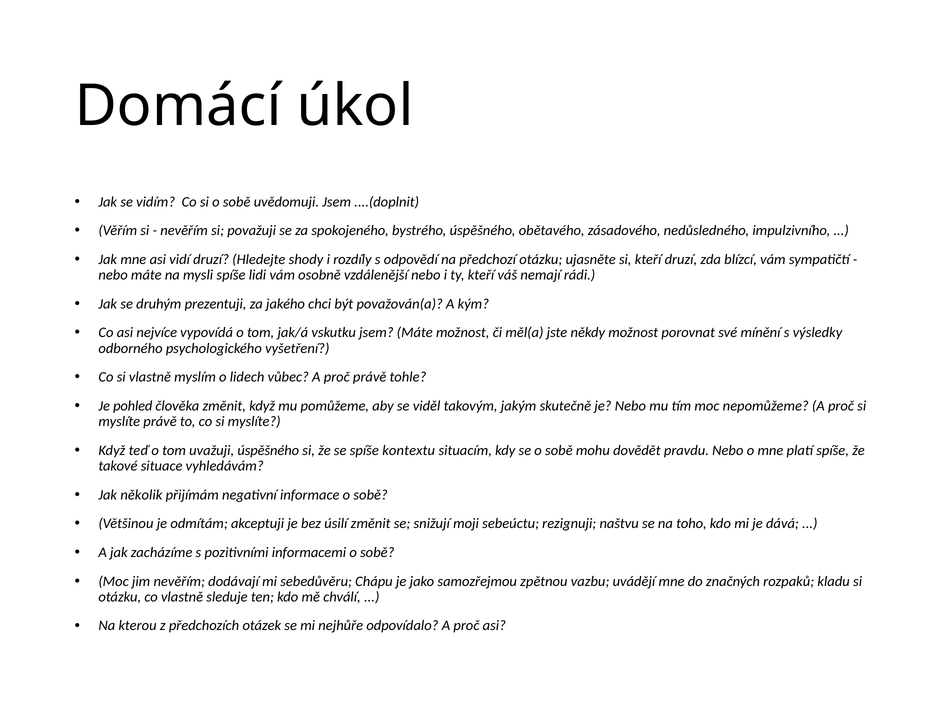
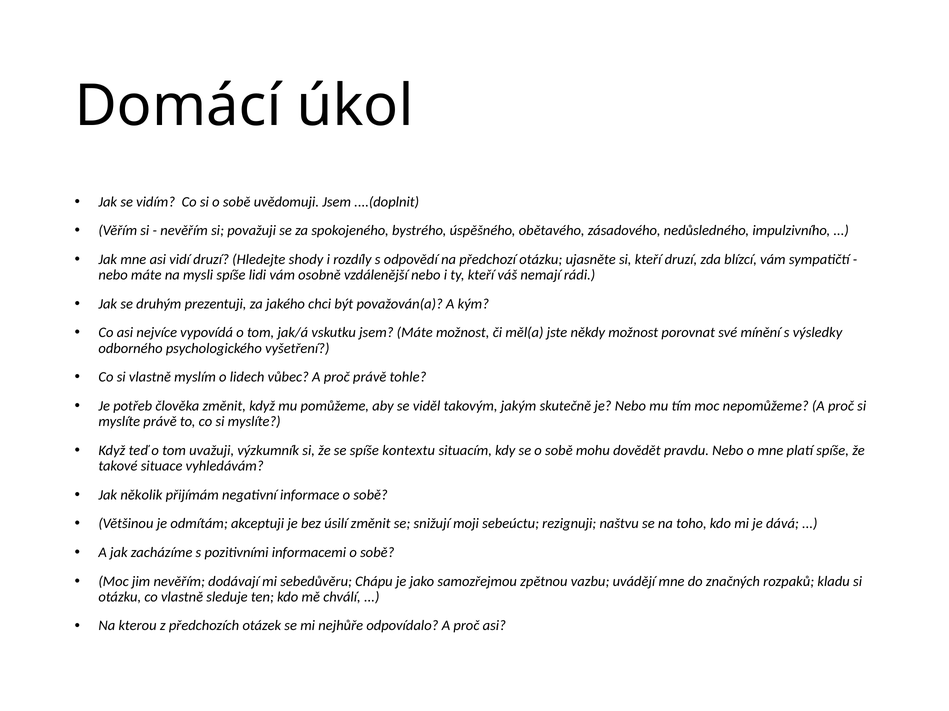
pohled: pohled -> potřeb (133, 406)
uvažuji úspěšného: úspěšného -> výzkumník (268, 451)
